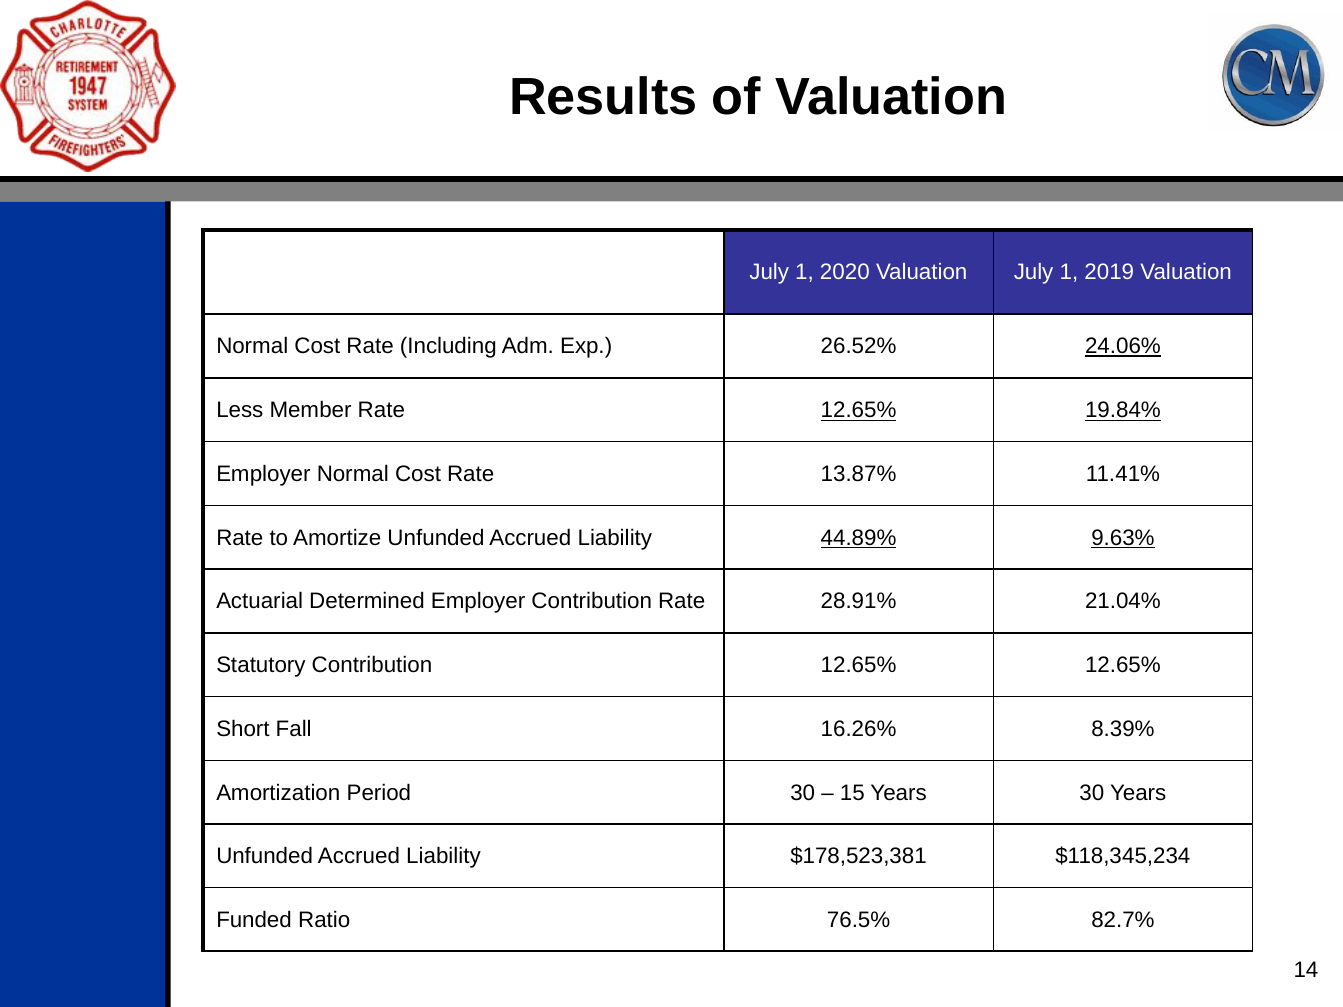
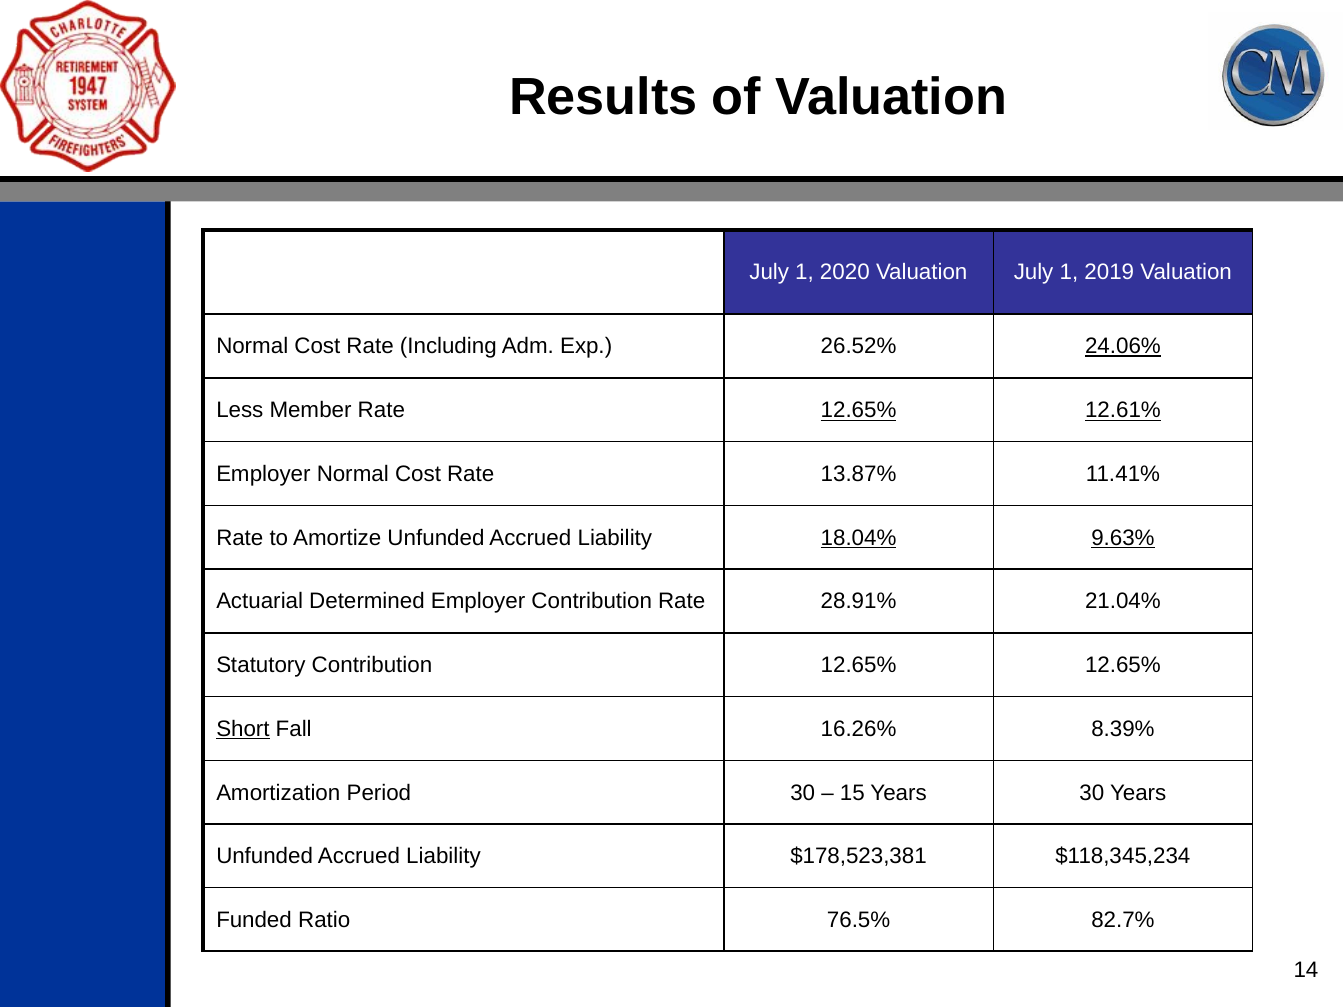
19.84%: 19.84% -> 12.61% (1123, 410)
44.89%: 44.89% -> 18.04% (859, 538)
Short underline: none -> present (243, 729)
